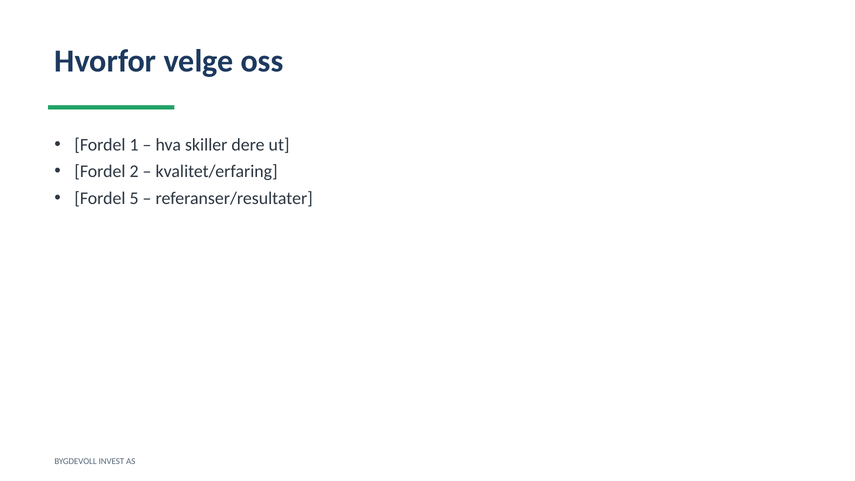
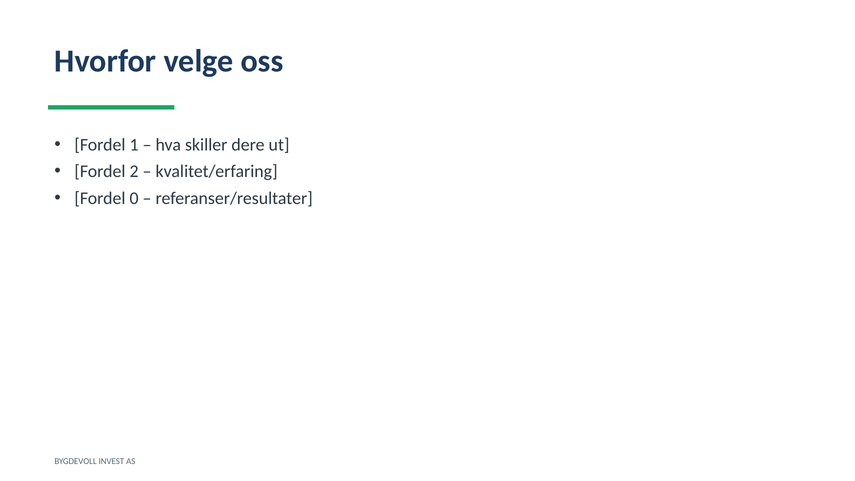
5: 5 -> 0 (134, 198)
